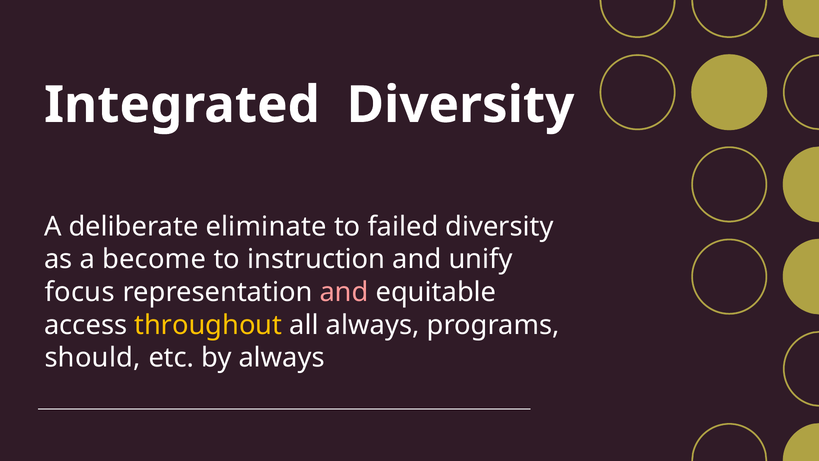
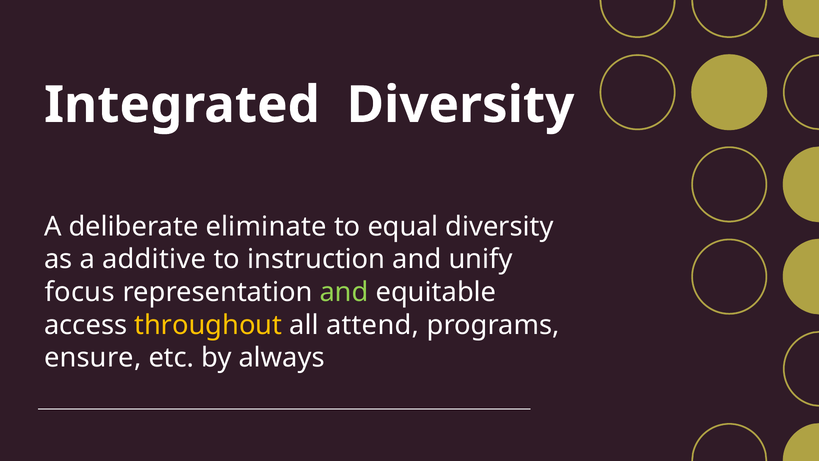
failed: failed -> equal (403, 226)
become: become -> additive (154, 259)
and colour: pink -> light green (344, 292)
all always: always -> attend (373, 325)
should: should -> ensure (93, 358)
